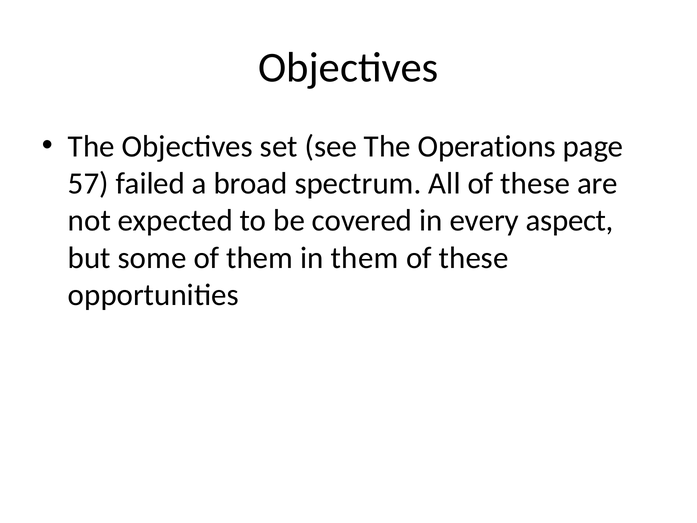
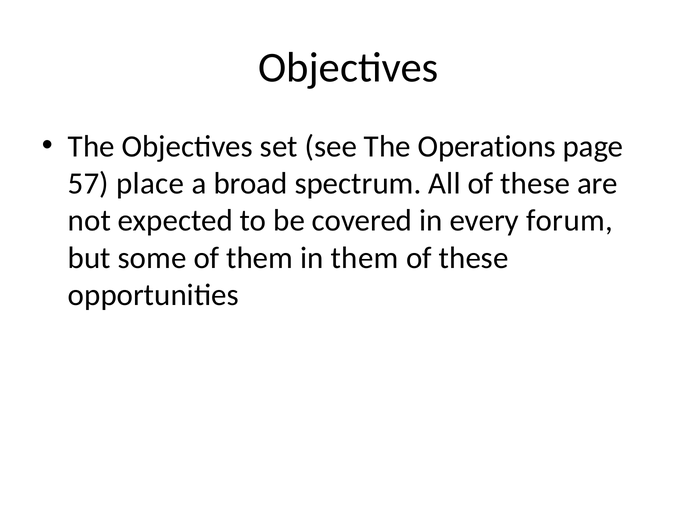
failed: failed -> place (150, 183)
aspect: aspect -> forum (569, 221)
